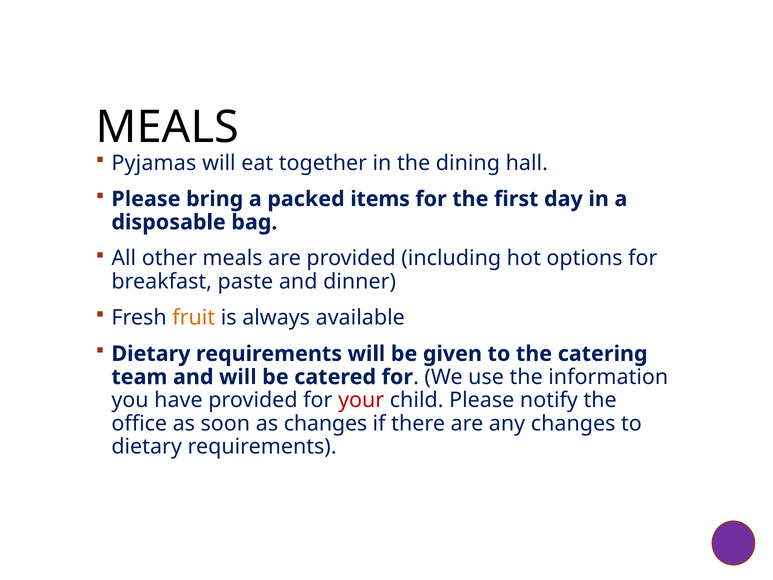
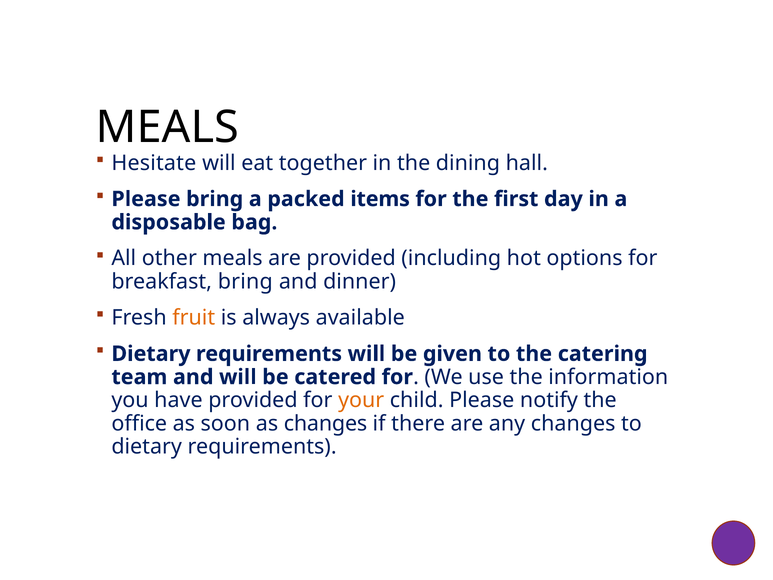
Pyjamas: Pyjamas -> Hesitate (154, 163)
breakfast paste: paste -> bring (245, 281)
your colour: red -> orange (361, 400)
